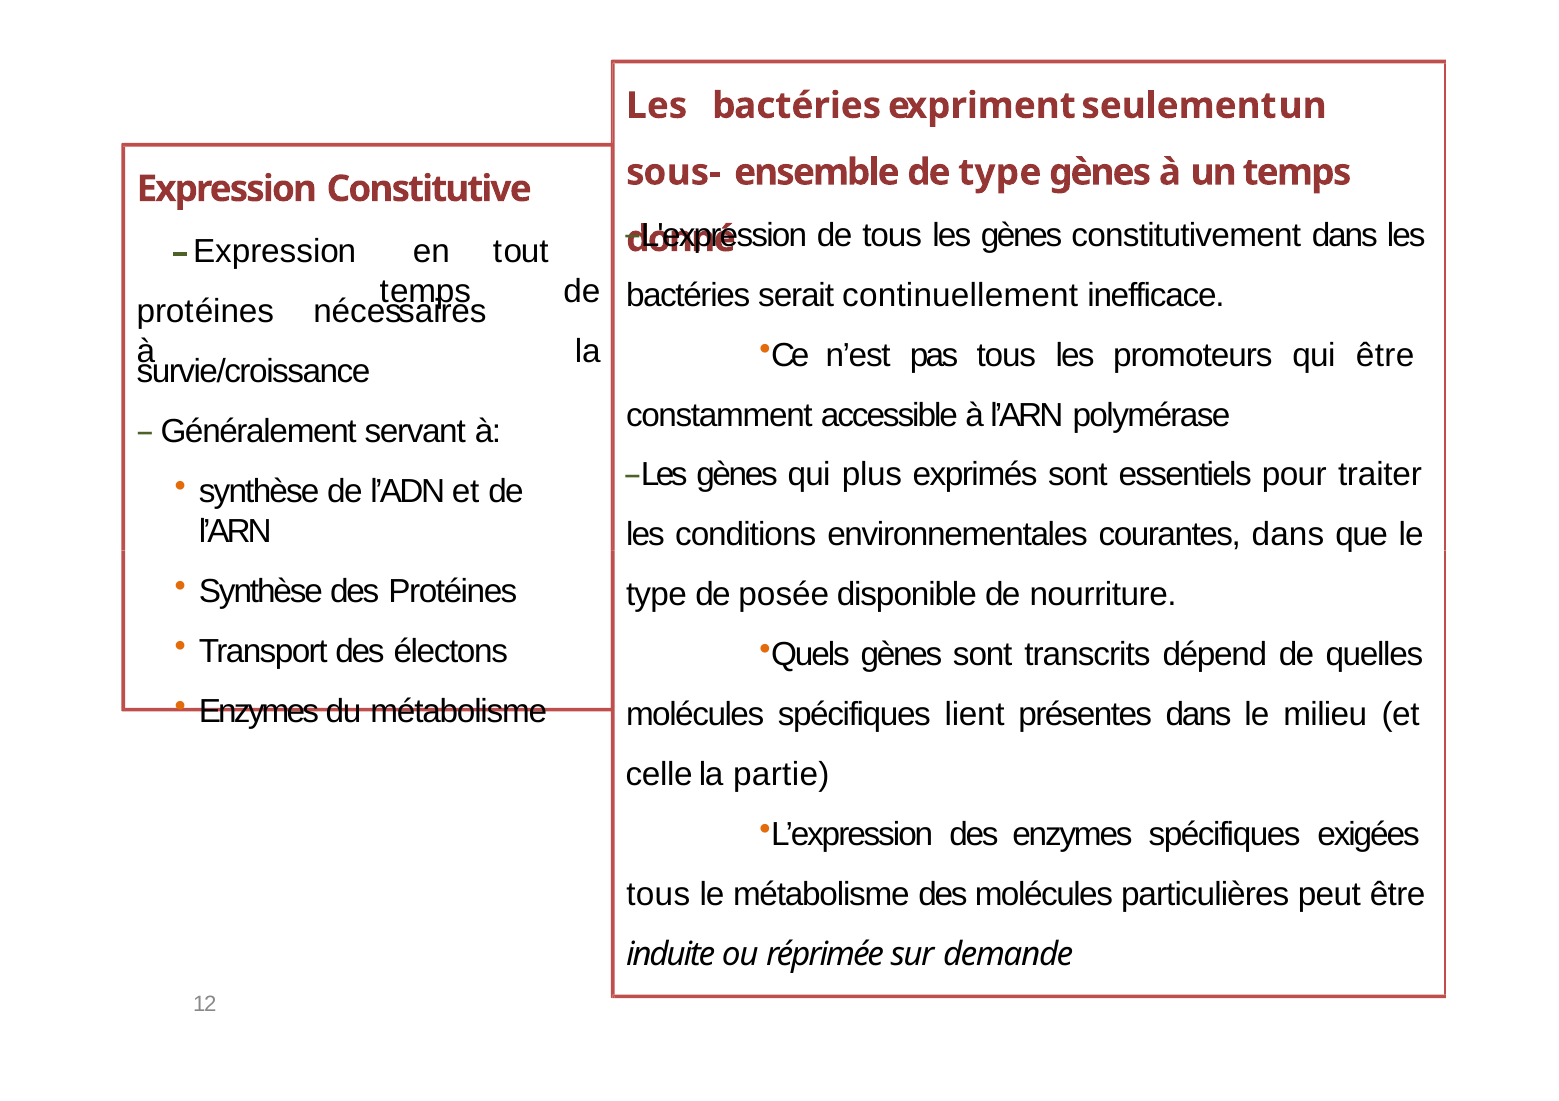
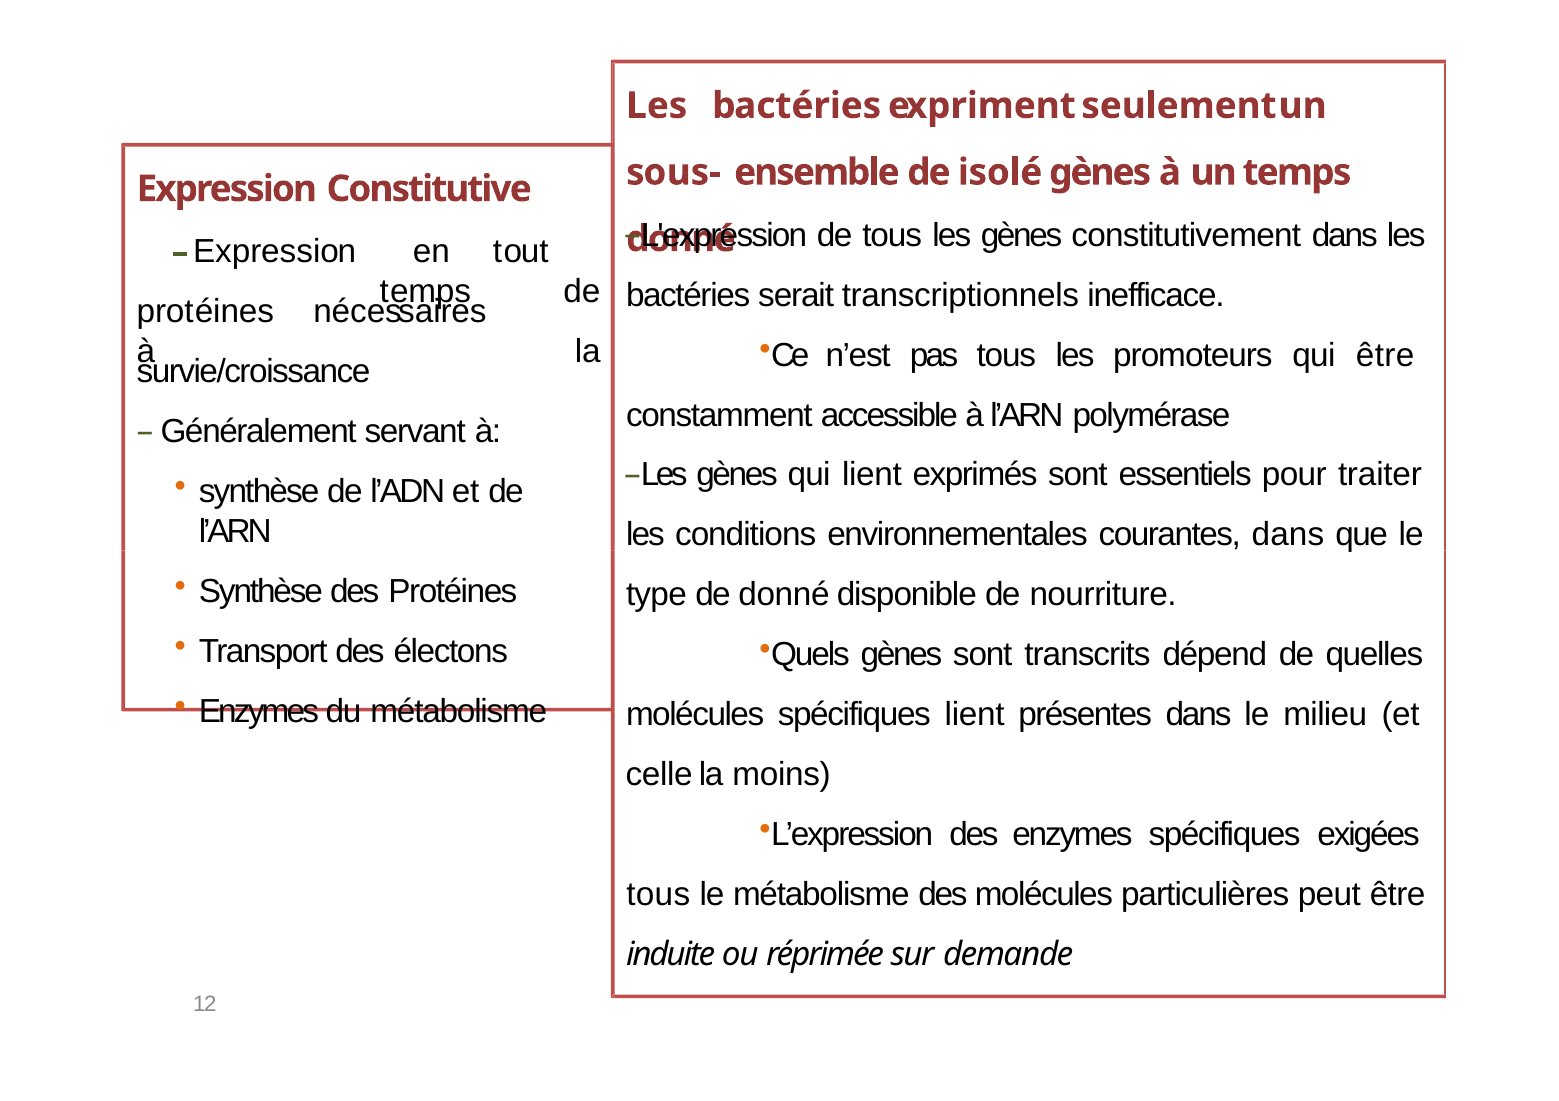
de type: type -> isolé (1000, 172)
continuellement: continuellement -> transcriptionnels (960, 295)
qui plus: plus -> lient (872, 475)
de posée: posée -> donné (784, 595)
partie: partie -> moins (782, 775)
